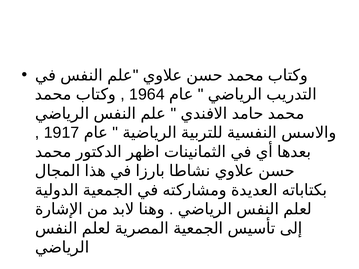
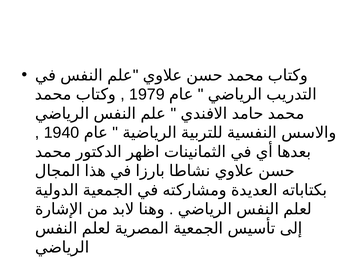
1964: 1964 -> 1979 (147, 94)
1917: 1917 -> 1940 (62, 133)
